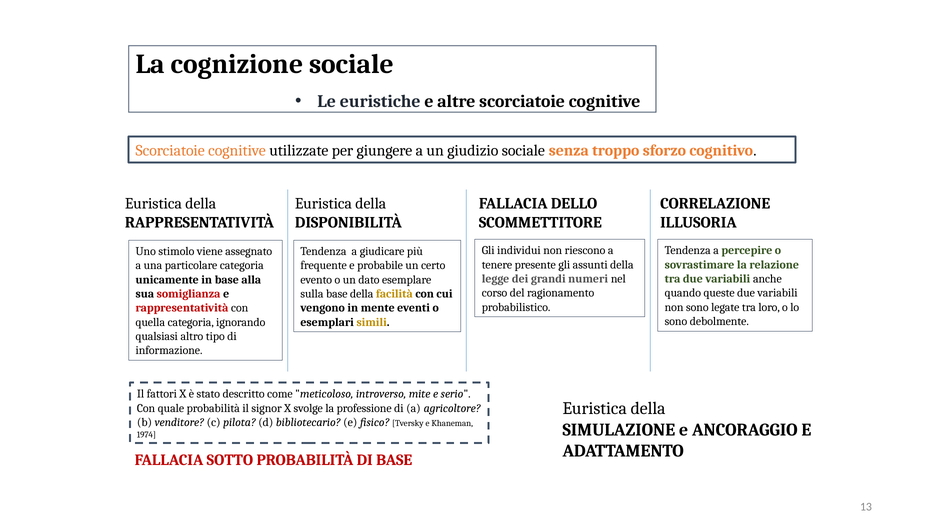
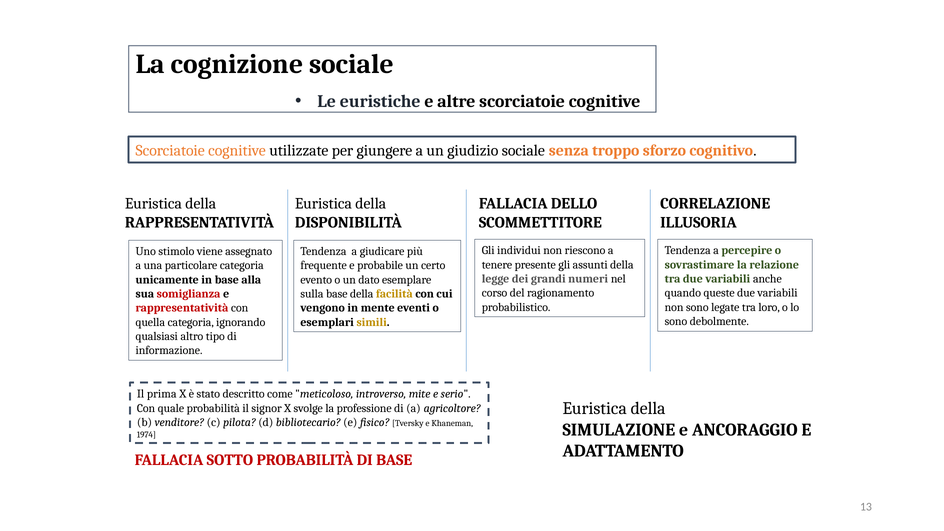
fattori: fattori -> prima (162, 394)
